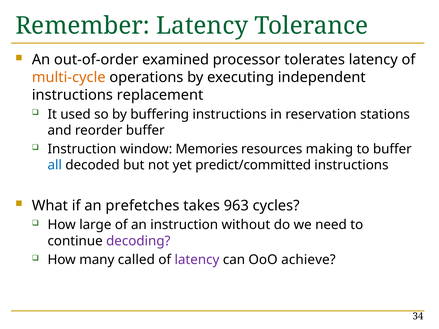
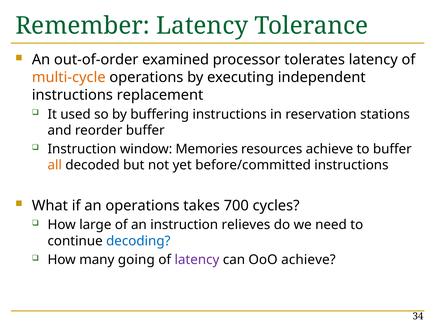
resources making: making -> achieve (329, 149)
all colour: blue -> orange (55, 165)
predict/committed: predict/committed -> before/committed (253, 165)
an prefetches: prefetches -> operations (143, 206)
963: 963 -> 700 (236, 206)
without: without -> relieves (246, 225)
decoding colour: purple -> blue (138, 241)
called: called -> going (136, 260)
